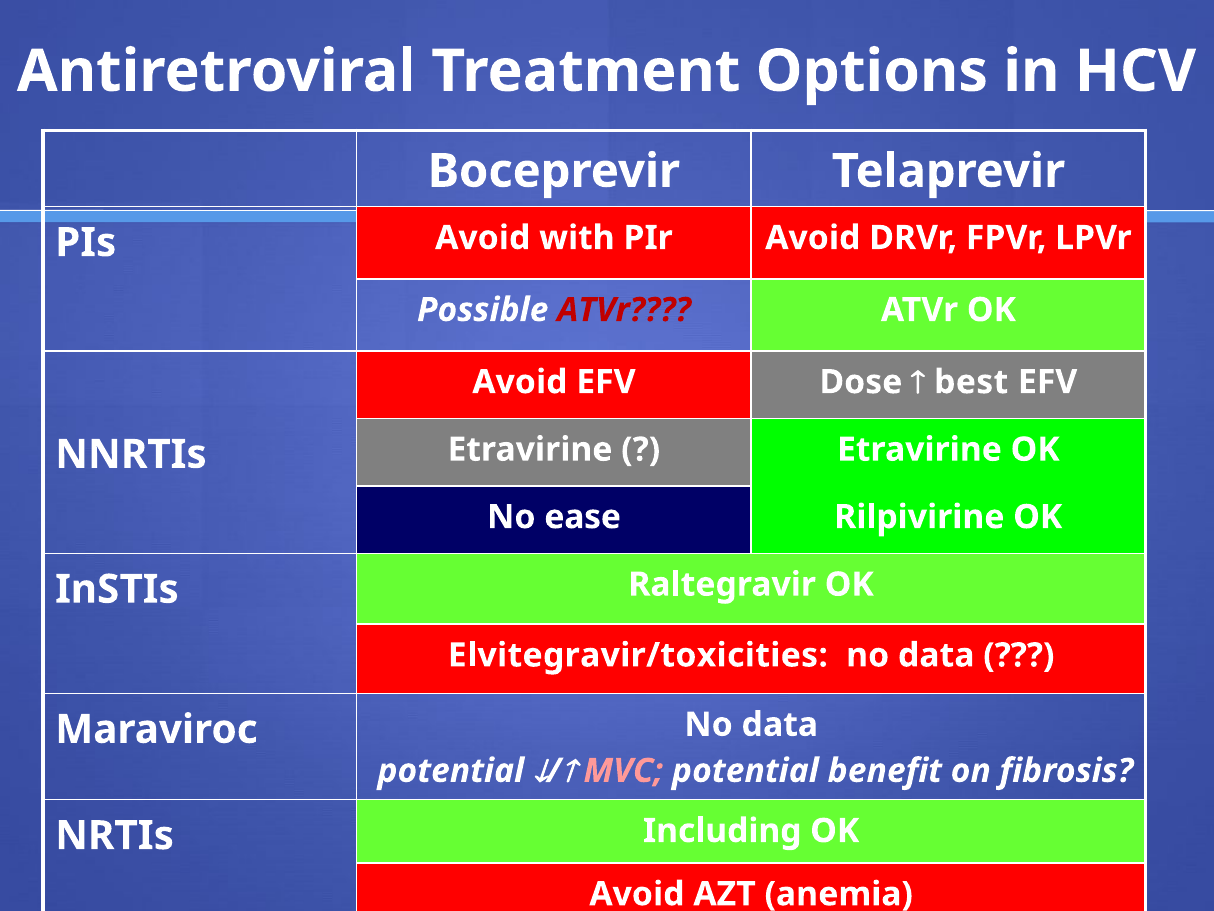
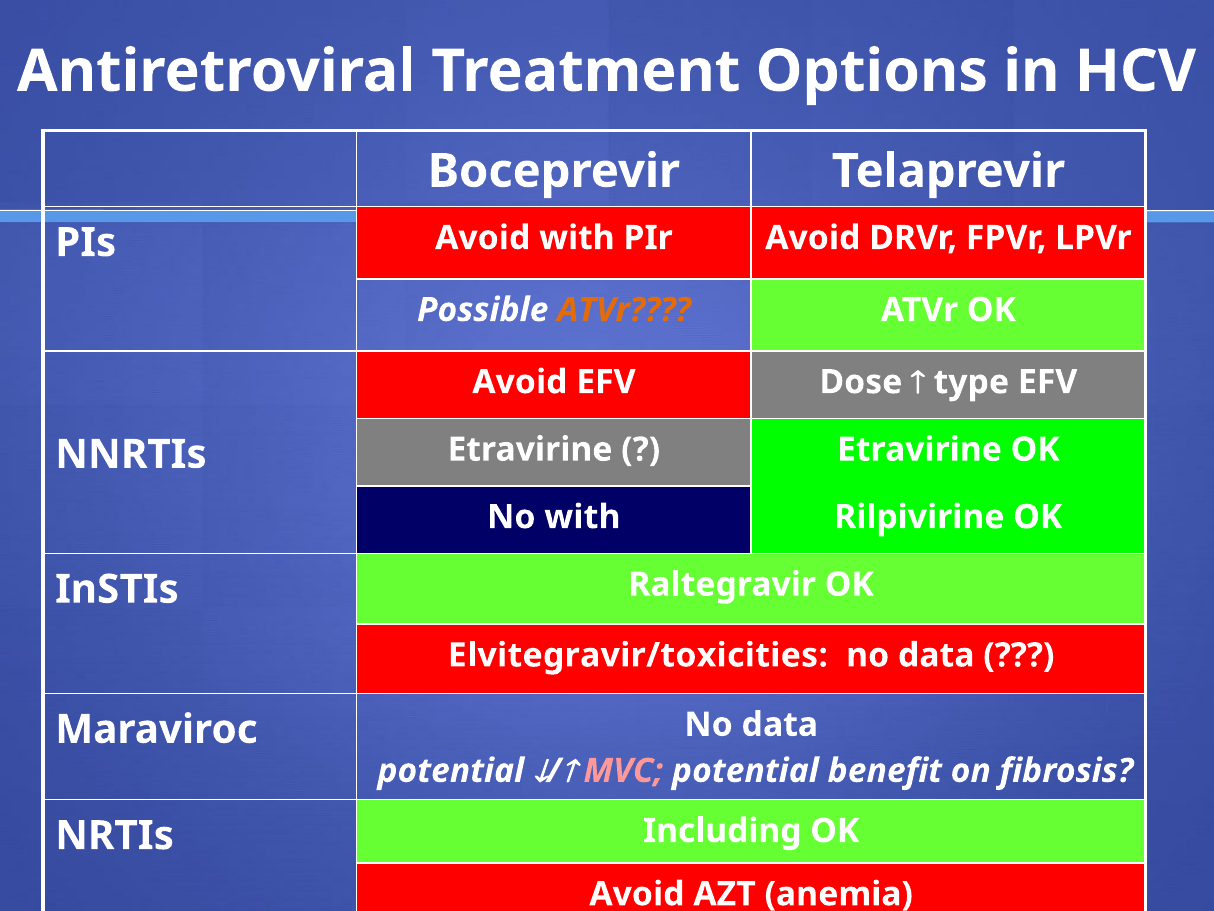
ATVr colour: red -> orange (624, 310)
best: best -> type (971, 382)
No ease: ease -> with (582, 517)
